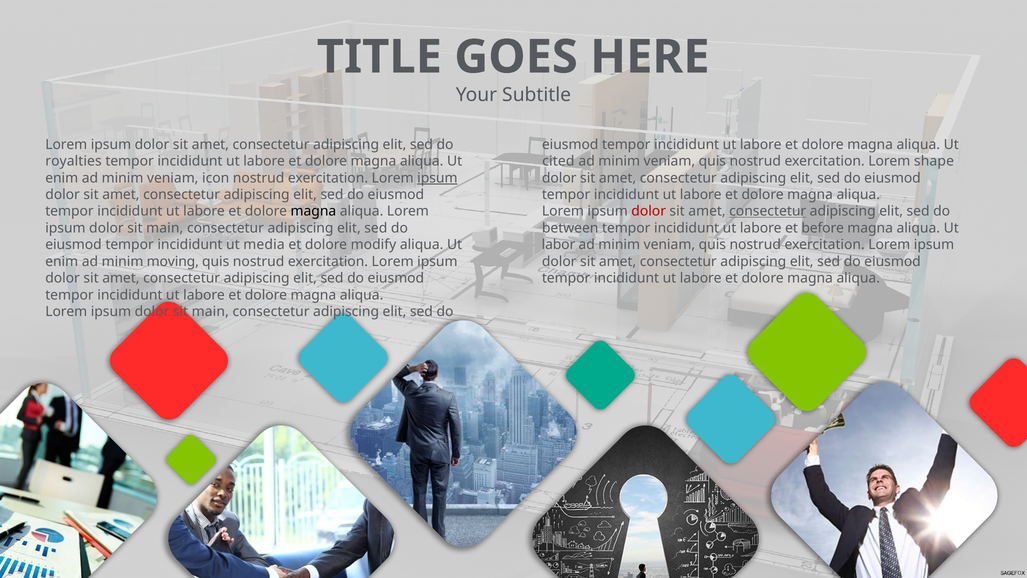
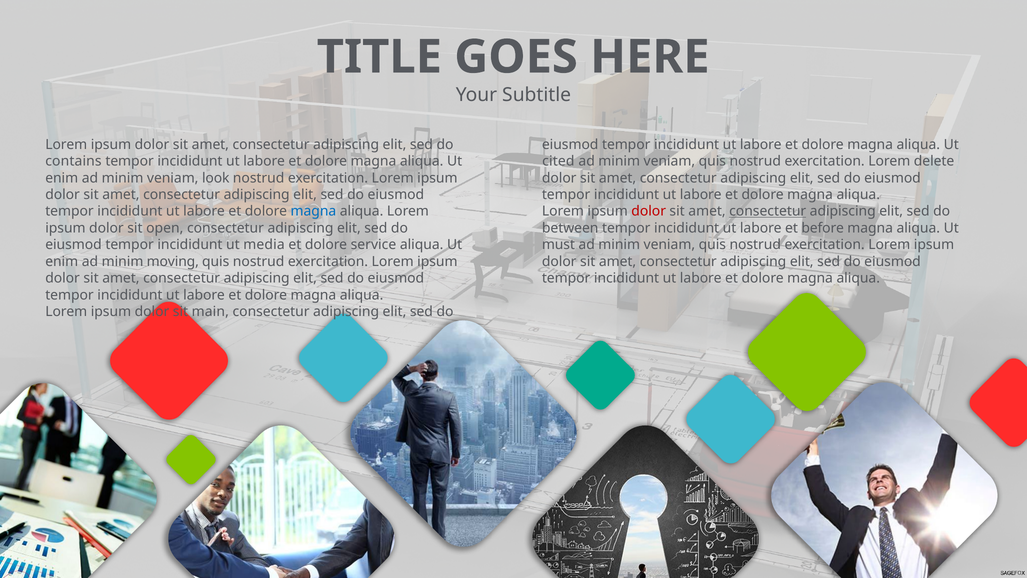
royalties: royalties -> contains (73, 161)
shape: shape -> delete (934, 161)
icon: icon -> look (216, 178)
ipsum underline: present -> none (437, 178)
magna colour: black -> blue (313, 211)
main: main -> open (165, 228)
modify: modify -> service (373, 245)
labor: labor -> must (558, 245)
